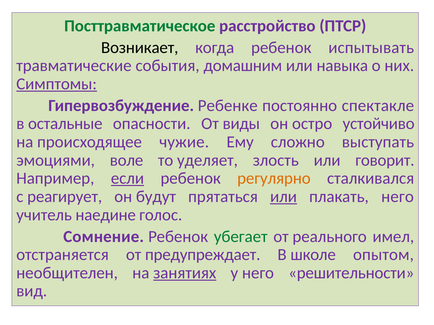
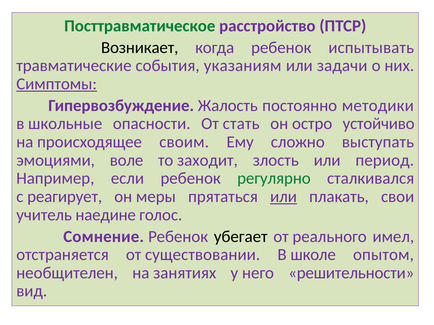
домашним: домашним -> указаниям (243, 66)
навыка: навыка -> задачи (342, 66)
Ребенке: Ребенке -> Жалость (228, 106)
спектакле: спектакле -> методики (378, 106)
остальные: остальные -> школьные (65, 124)
виды: виды -> стать (241, 124)
чужие: чужие -> своим (184, 142)
уделяет: уделяет -> заходит (207, 160)
говорит: говорит -> период (385, 160)
если underline: present -> none (127, 179)
регулярно colour: orange -> green (274, 179)
будут: будут -> меры (156, 197)
плакать него: него -> свои (398, 197)
убегает colour: green -> black (241, 237)
предупреждает: предупреждает -> существовании (203, 255)
занятиях underline: present -> none (185, 273)
